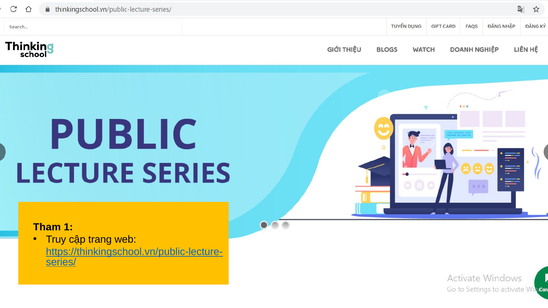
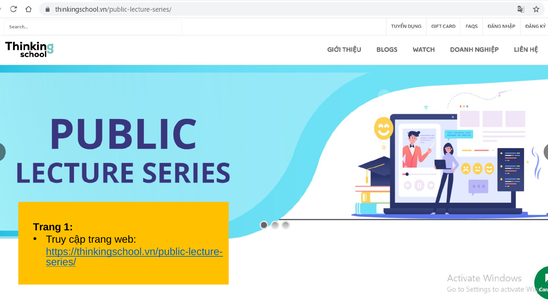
Tham: Tham -> Trang (47, 227)
